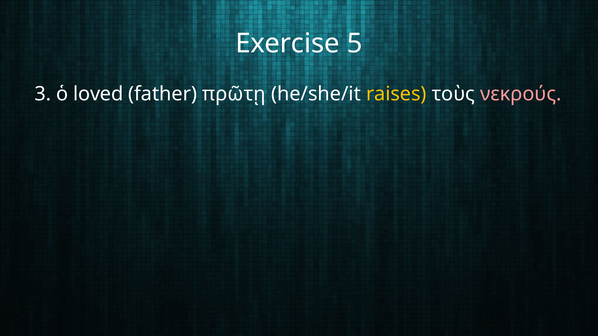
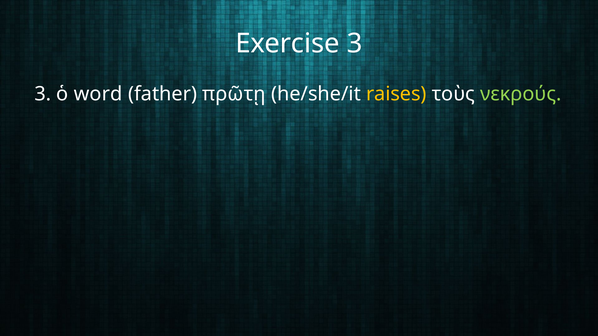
Exercise 5: 5 -> 3 (355, 43)
loved: loved -> word (98, 94)
νεκρούς colour: pink -> light green (521, 94)
